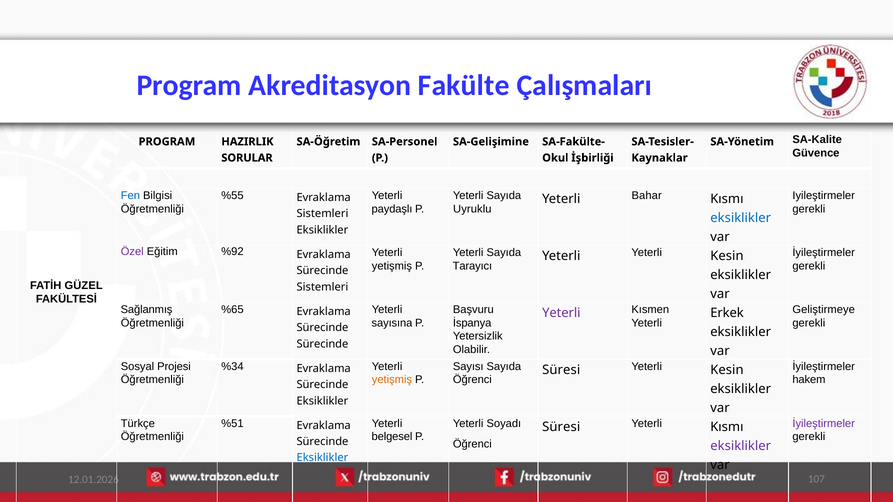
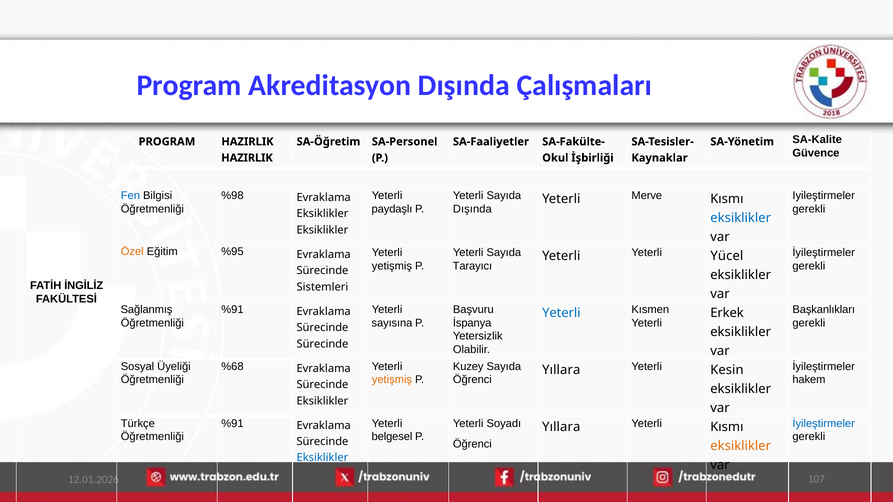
Akreditasyon Fakülte: Fakülte -> Dışında (464, 86)
SA-Gelişimine: SA-Gelişimine -> SA-Faaliyetler (491, 142)
SORULAR: SORULAR -> HAZIRLIK (247, 158)
%55: %55 -> %98 (232, 196)
Bahar: Bahar -> Merve (647, 196)
Uyruklu: Uyruklu -> Dışında (472, 209)
Sistemleri: Sistemleri -> Eksiklikler (322, 214)
Özel colour: purple -> orange (132, 252)
%92: %92 -> %95 (232, 252)
Yeterli Yeterli Kesin: Kesin -> Yücel (727, 256)
GÜZEL: GÜZEL -> İNGİLİZ (84, 286)
%65: %65 -> %91 (232, 310)
Geliştirmeye: Geliştirmeye -> Başkanlıkları (824, 310)
Yeterli colour: purple -> blue (561, 313)
Projesi: Projesi -> Üyeliği (174, 367)
%34: %34 -> %68 (232, 367)
Sayısı: Sayısı -> Kuzey (468, 367)
Süresi: Süresi -> Yıllara (561, 370)
%51: %51 -> %91 (232, 424)
İyileştirmeler colour: purple -> blue (824, 424)
Süresi: Süresi -> Yıllara (561, 427)
eksiklikler colour: purple -> orange (741, 446)
